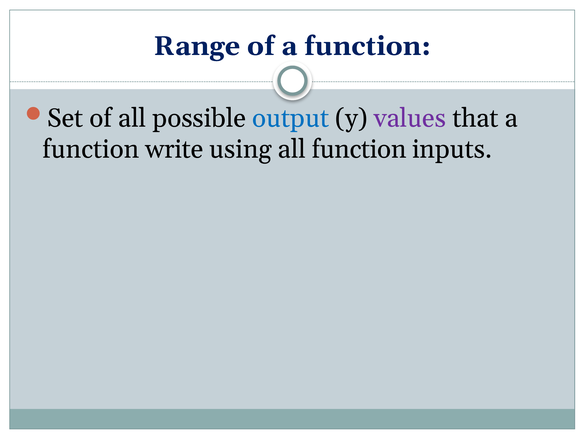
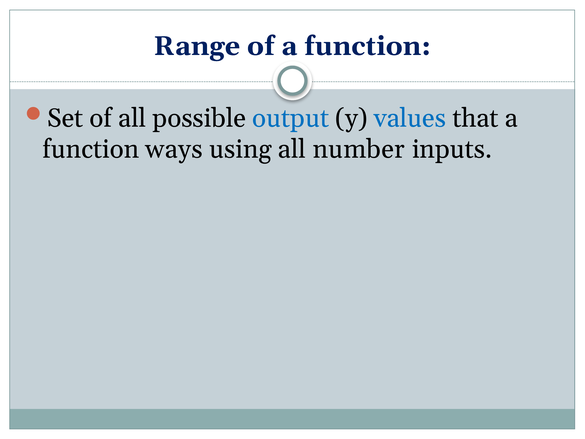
values colour: purple -> blue (410, 118)
write: write -> ways (174, 149)
all function: function -> number (359, 149)
